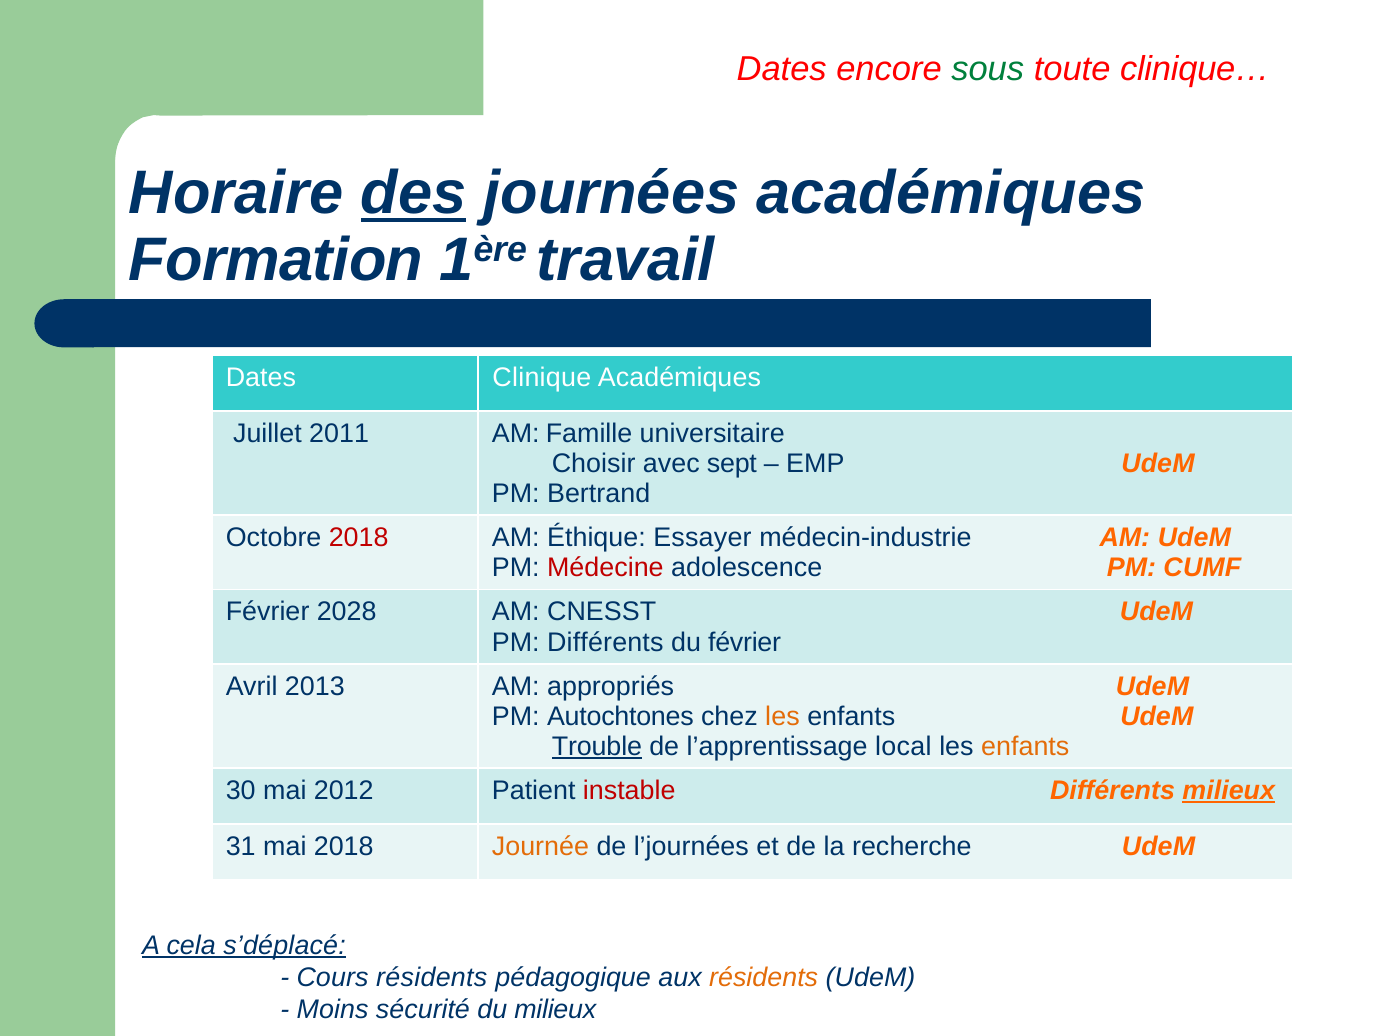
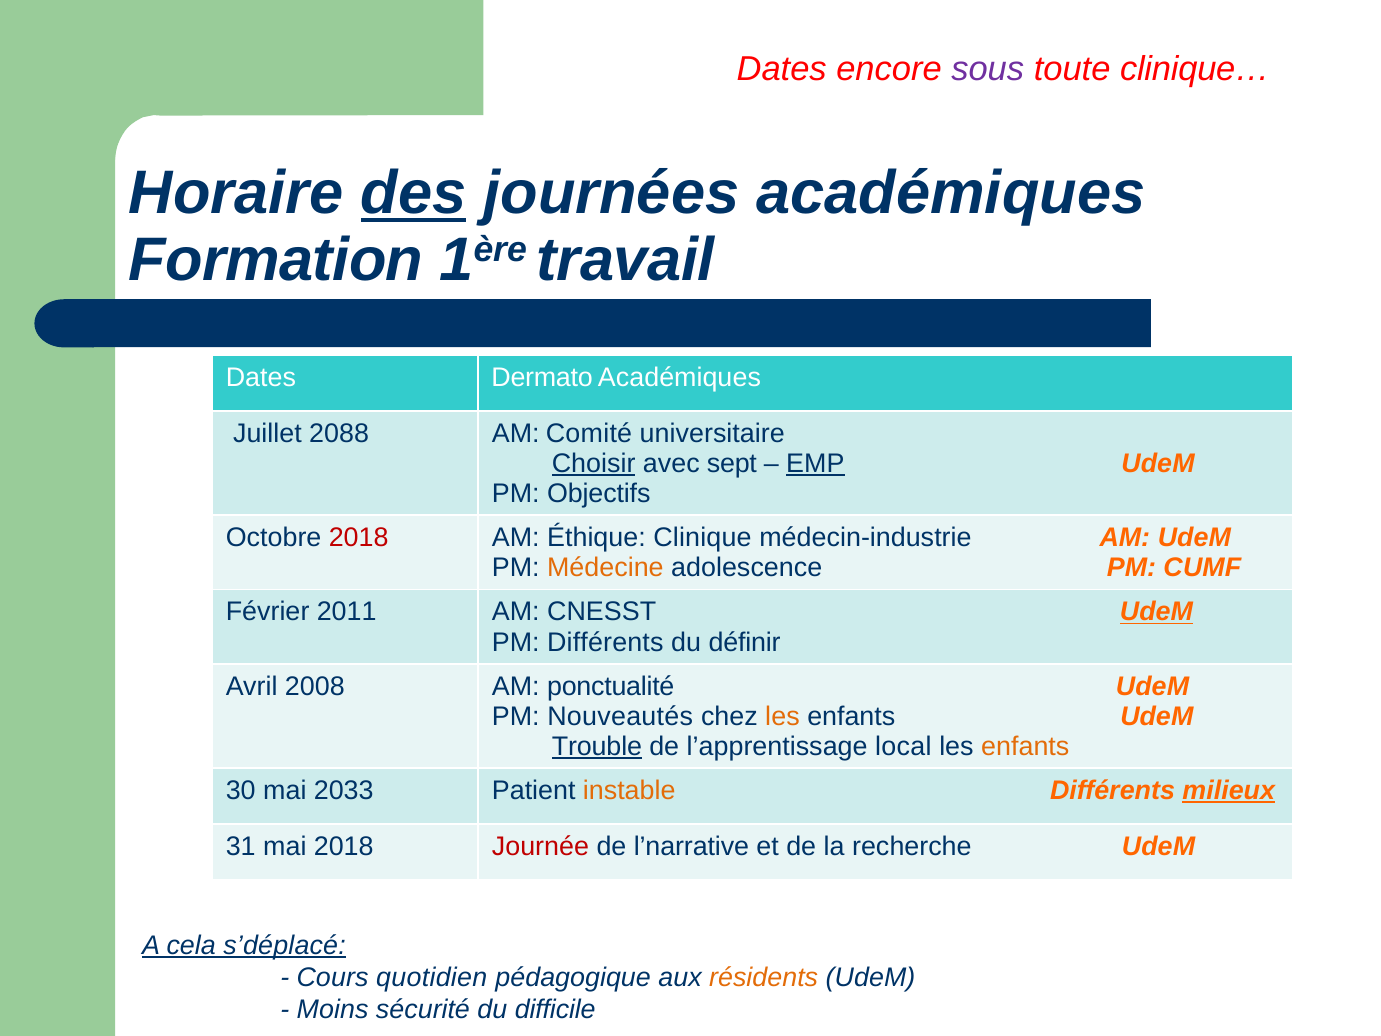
sous colour: green -> purple (988, 69)
Clinique: Clinique -> Dermato (542, 377)
2011: 2011 -> 2088 (339, 433)
Famille: Famille -> Comité (589, 433)
Choisir underline: none -> present (594, 463)
EMP underline: none -> present (815, 463)
Bertrand: Bertrand -> Objectifs (599, 494)
Essayer: Essayer -> Clinique (702, 538)
Médecine colour: red -> orange (605, 568)
2028: 2028 -> 2011 (347, 612)
UdeM underline: none -> present (1156, 612)
du février: février -> définir (745, 642)
2013: 2013 -> 2008 (315, 686)
appropriés: appropriés -> ponctualité (611, 686)
Autochtones: Autochtones -> Nouveautés (620, 716)
2012: 2012 -> 2033 (344, 790)
instable colour: red -> orange (629, 790)
Journée colour: orange -> red (540, 846)
l’journées: l’journées -> l’narrative (691, 846)
Cours résidents: résidents -> quotidien (432, 977)
du milieux: milieux -> difficile (555, 1010)
